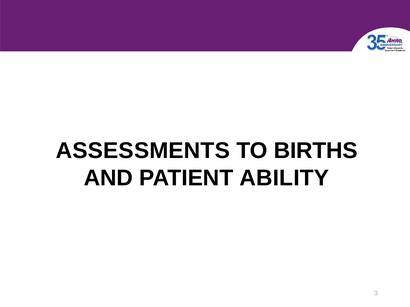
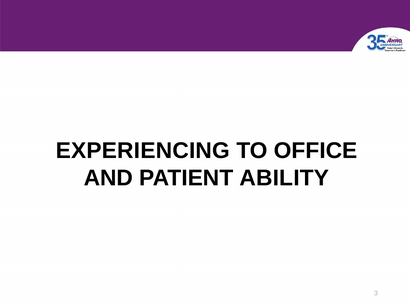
ASSESSMENTS: ASSESSMENTS -> EXPERIENCING (143, 151)
BIRTHS: BIRTHS -> OFFICE (316, 151)
